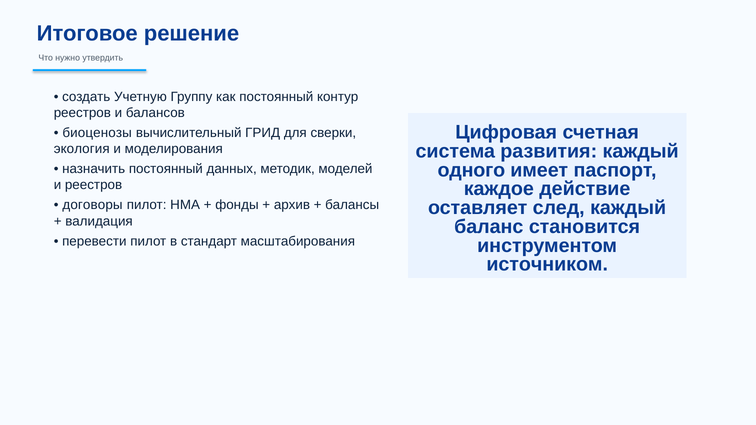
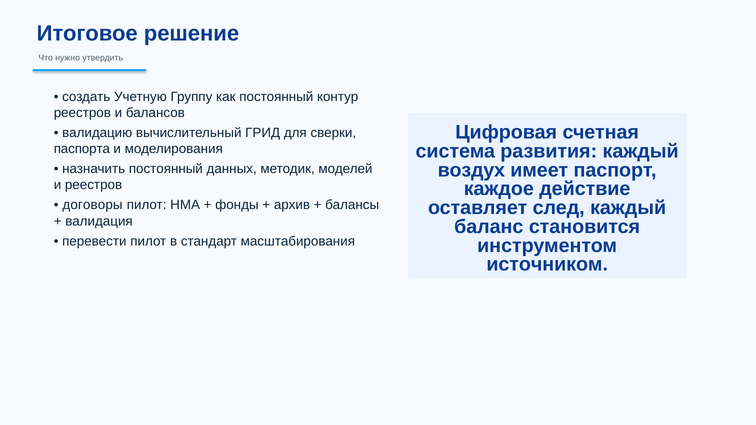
биоценозы: биоценозы -> валидацию (97, 133)
экология: экология -> паспорта (82, 149)
одного: одного -> воздух (471, 170)
